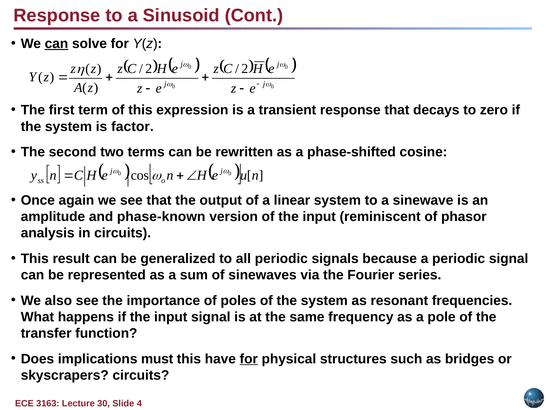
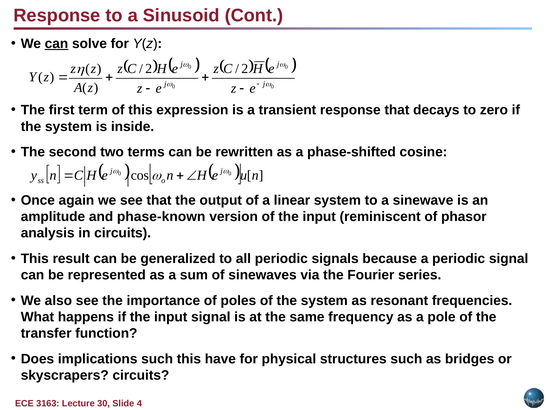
factor: factor -> inside (133, 126)
implications must: must -> such (157, 358)
for underline: present -> none (249, 358)
